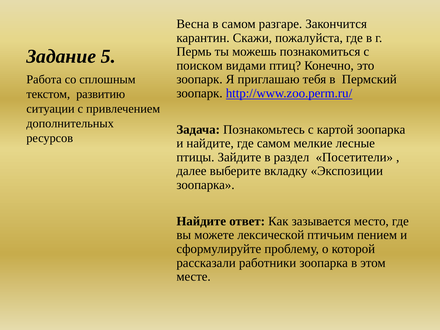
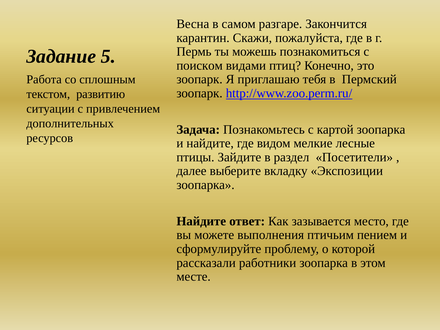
где самом: самом -> видом (274, 143)
лексической: лексической -> выполнения (271, 235)
